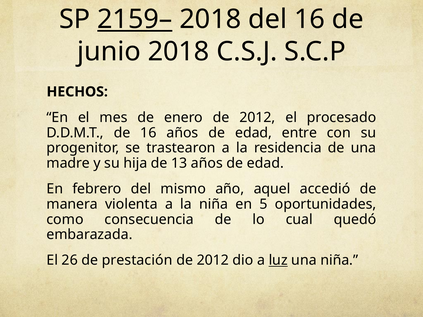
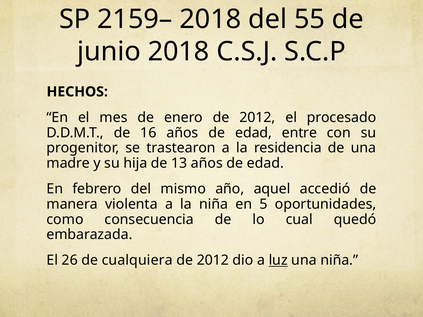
2159– underline: present -> none (135, 19)
del 16: 16 -> 55 (309, 19)
prestación: prestación -> cualquiera (137, 261)
